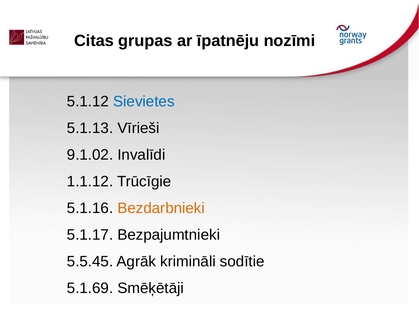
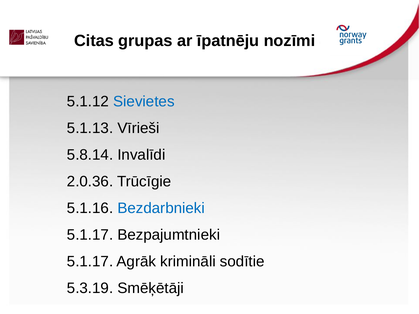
9.1.02: 9.1.02 -> 5.8.14 (90, 155)
1.1.12: 1.1.12 -> 2.0.36 (90, 182)
Bezdarbnieki colour: orange -> blue (161, 208)
5.5.45: 5.5.45 -> 5.1.17 (90, 262)
5.1.69: 5.1.69 -> 5.3.19 (90, 289)
